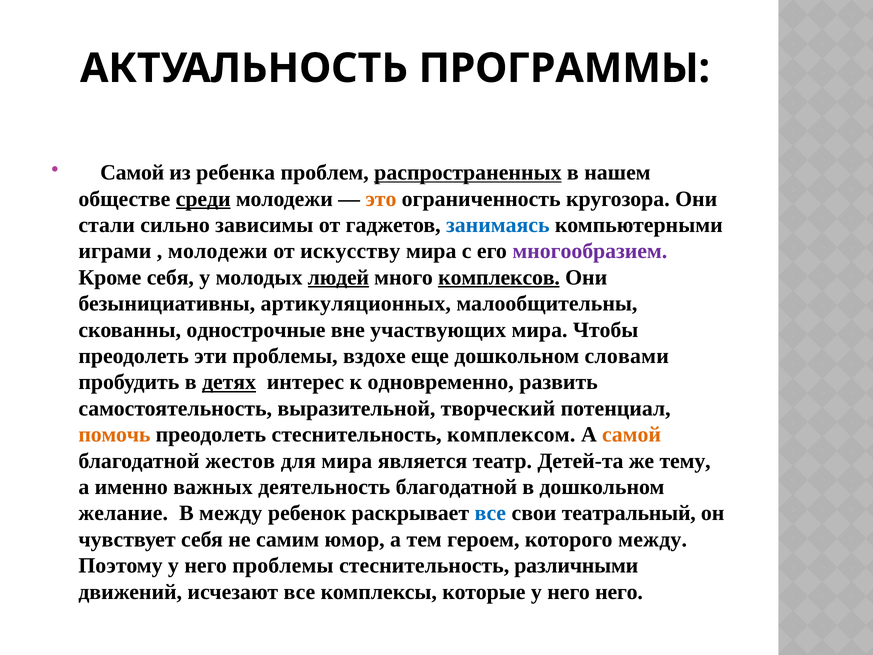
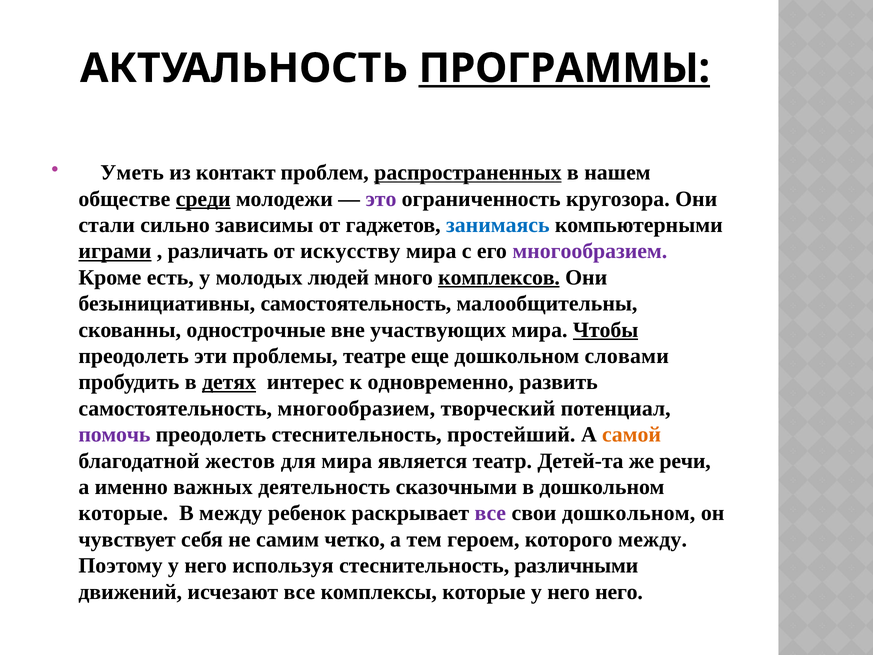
ПРОГРАММЫ underline: none -> present (564, 68)
Самой: Самой -> Уметь (132, 173)
ребенка: ребенка -> контакт (236, 173)
это colour: orange -> purple (381, 199)
играми underline: none -> present (115, 251)
молодежи: молодежи -> различать (218, 251)
Кроме себя: себя -> есть (170, 277)
людей underline: present -> none (338, 277)
безынициативны артикуляционных: артикуляционных -> самостоятельность (356, 304)
Чтобы underline: none -> present (606, 330)
вздохе: вздохе -> театре (374, 356)
самостоятельность выразительной: выразительной -> многообразием (356, 408)
помочь colour: orange -> purple (114, 434)
комплексом: комплексом -> простейший (511, 434)
тему: тему -> речи (685, 461)
деятельность благодатной: благодатной -> сказочными (456, 487)
желание: желание -> которые (123, 513)
все colour: blue -> purple (490, 513)
свои театральный: театральный -> дошкольном (629, 513)
юмор: юмор -> четко (355, 539)
него проблемы: проблемы -> используя (283, 565)
